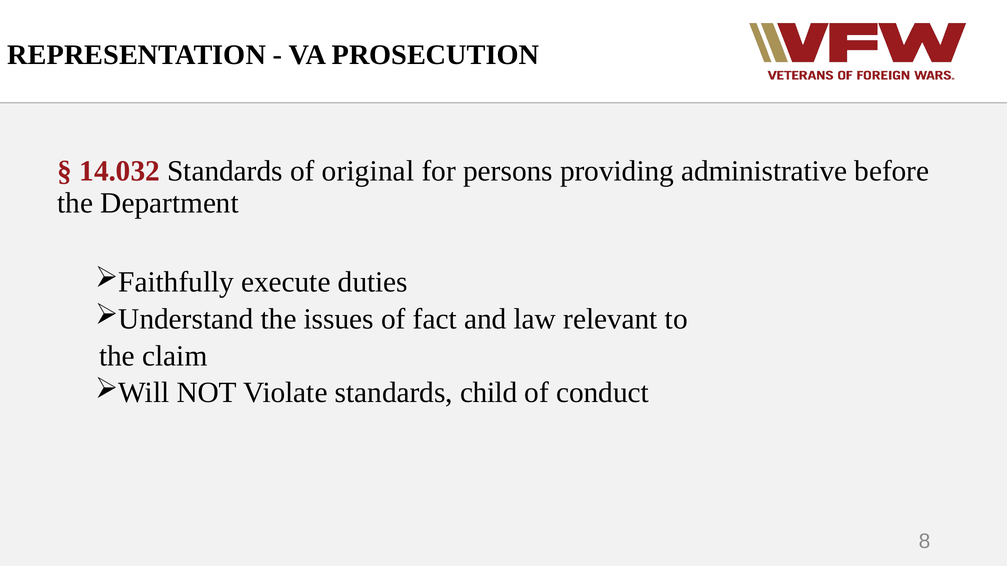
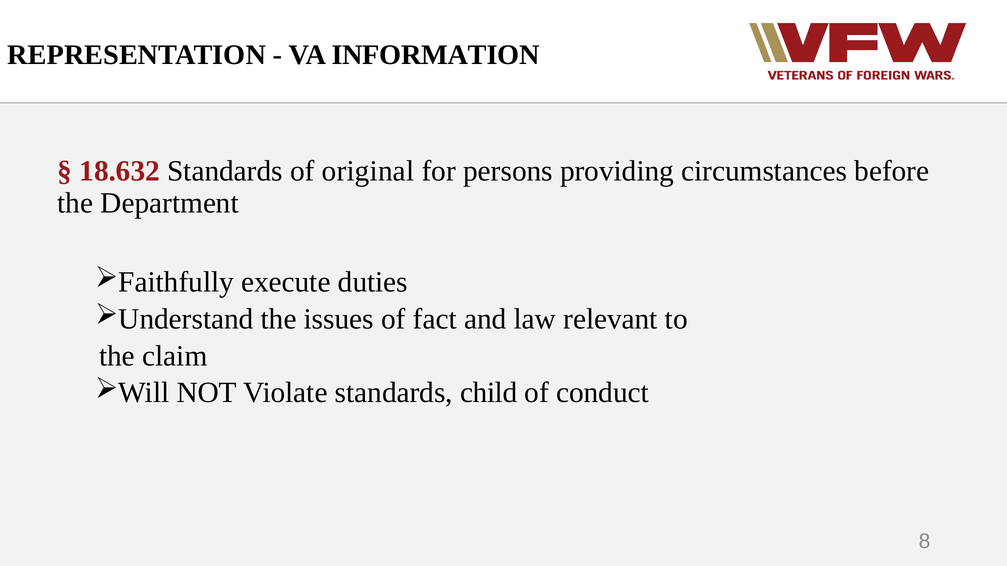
PROSECUTION: PROSECUTION -> INFORMATION (435, 55)
14.032: 14.032 -> 18.632 (120, 171)
administrative: administrative -> circumstances (764, 171)
